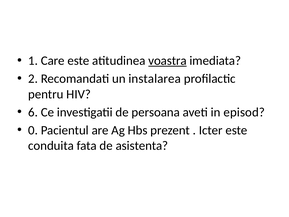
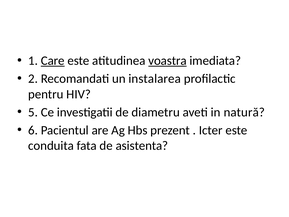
Care underline: none -> present (53, 61)
6: 6 -> 5 (33, 112)
persoana: persoana -> diametru (156, 112)
episod: episod -> natură (244, 112)
0: 0 -> 6 (33, 130)
